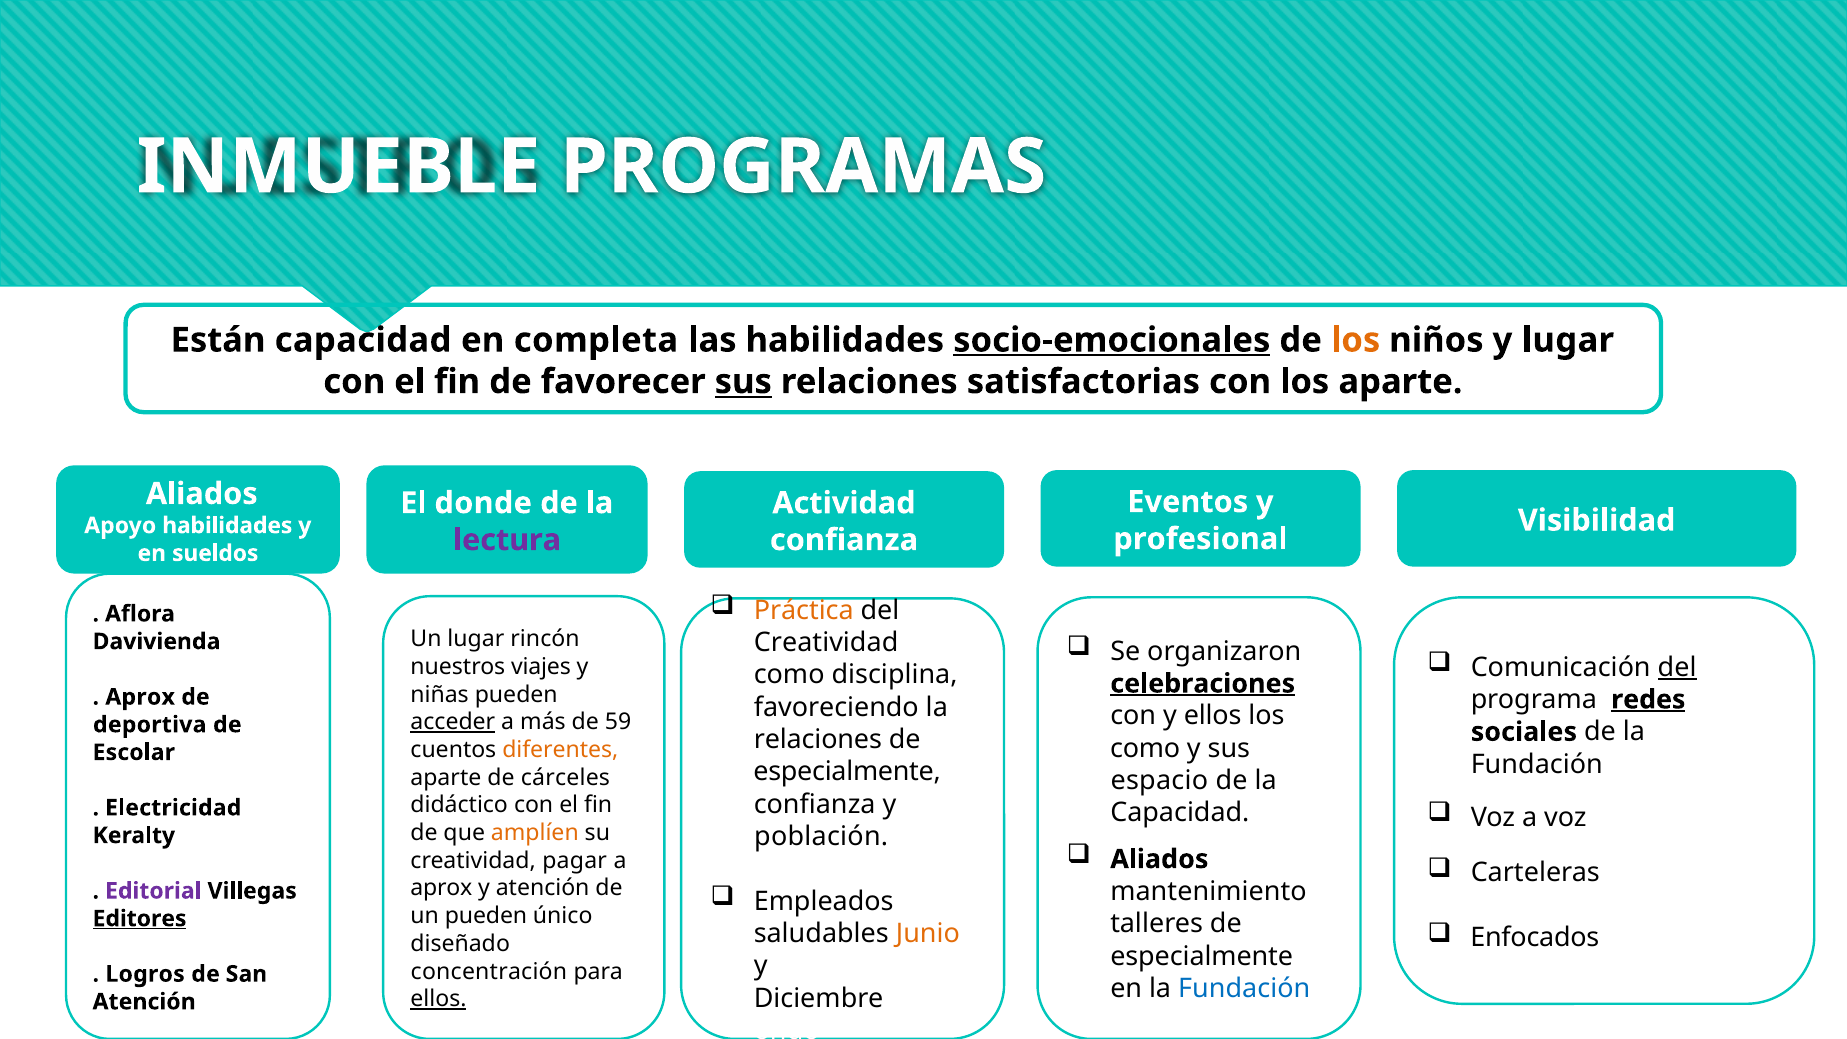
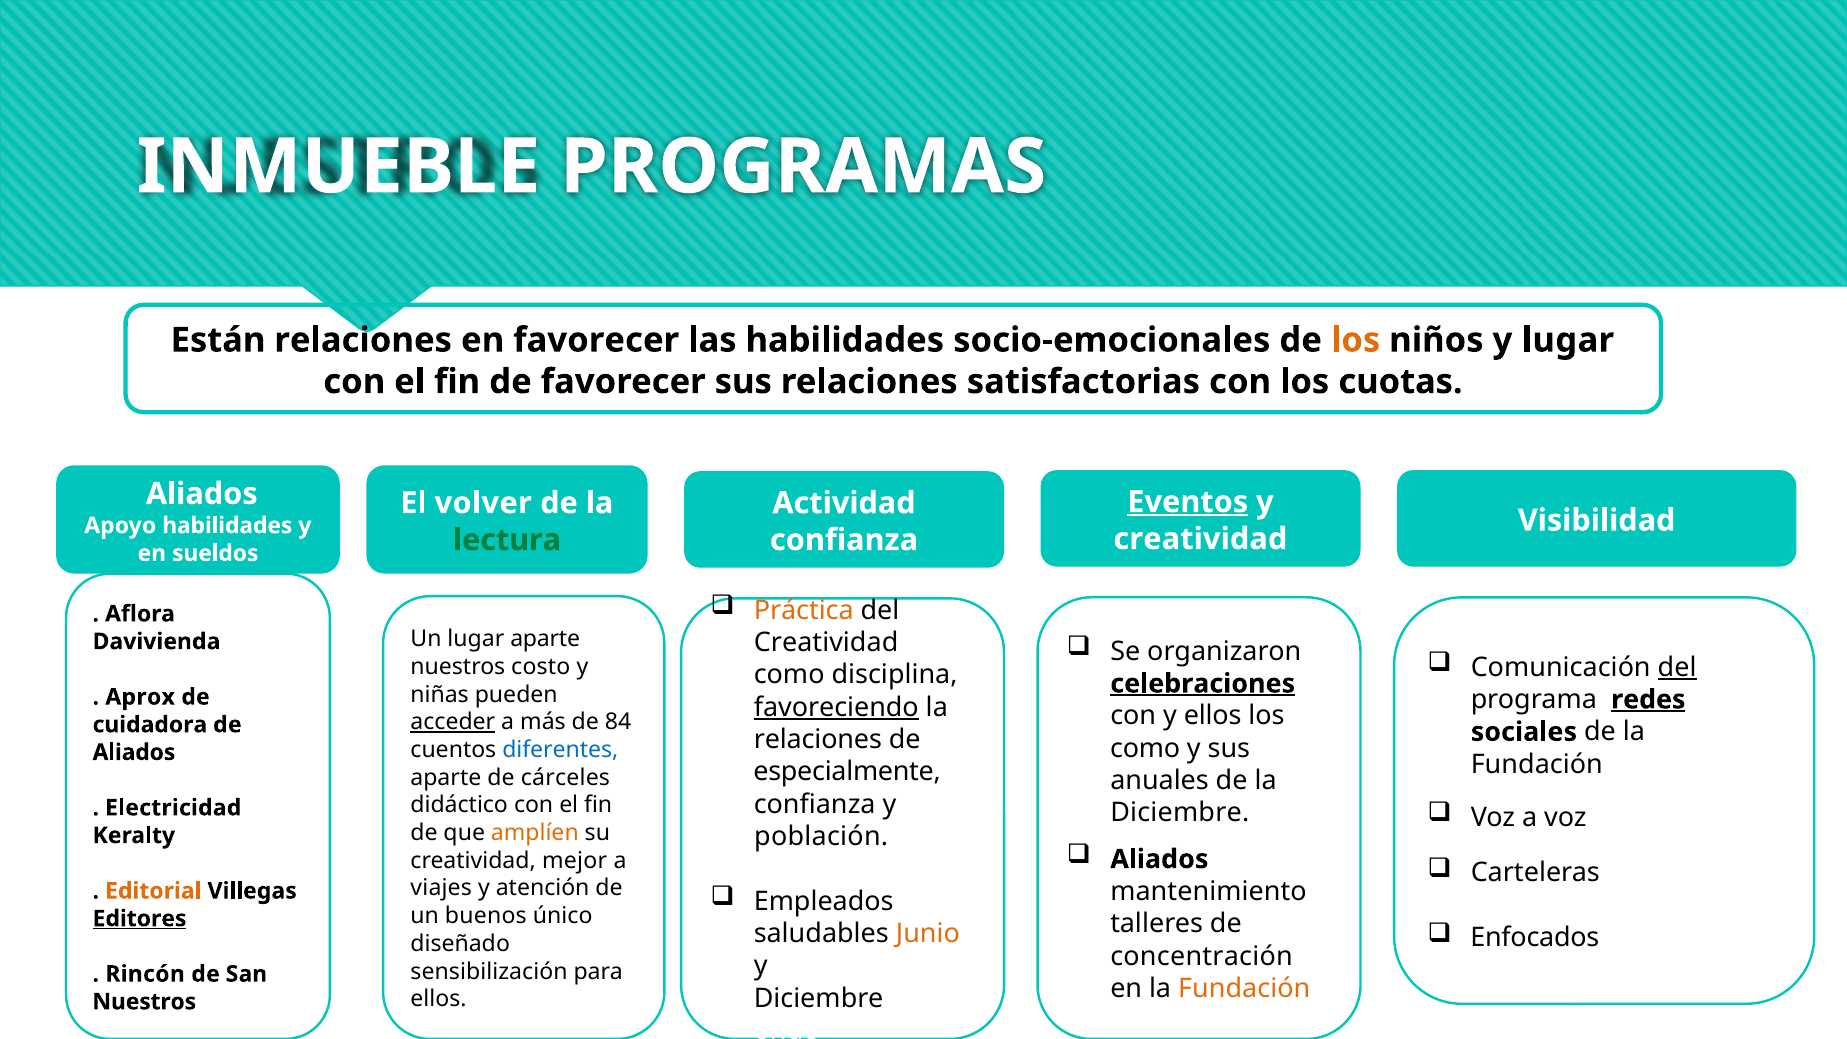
Están capacidad: capacidad -> relaciones (363, 340)
en completa: completa -> favorecer (596, 340)
socio-emocionales underline: present -> none (1112, 340)
sus underline: present -> none (743, 382)
los aparte: aparte -> cuotas (1401, 382)
Eventos underline: none -> present (1188, 502)
donde: donde -> volver (483, 503)
profesional: profesional -> creatividad (1200, 539)
lectura colour: purple -> green (507, 540)
lugar rincón: rincón -> aparte (545, 639)
viajes: viajes -> costo (541, 667)
favoreciendo underline: none -> present (836, 707)
59: 59 -> 84 (618, 722)
deportiva: deportiva -> cuidadora (150, 725)
diferentes colour: orange -> blue (560, 750)
Escolar: Escolar -> Aliados (134, 752)
espacio: espacio -> anuales (1160, 781)
Capacidad: Capacidad -> Diciembre (1180, 813)
pagar: pagar -> mejor (575, 861)
aprox: aprox -> viajes (441, 888)
Editorial colour: purple -> orange (153, 891)
un pueden: pueden -> buenos (486, 916)
especialmente: especialmente -> concentración (1202, 956)
concentración: concentración -> sensibilización (489, 971)
Logros: Logros -> Rincón (145, 974)
Fundación colour: blue -> orange (1244, 989)
ellos underline: present -> none (438, 999)
Atención: Atención -> Nuestros (144, 1002)
